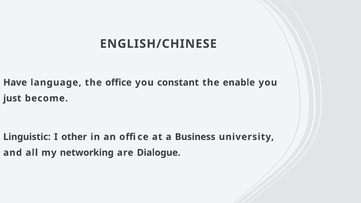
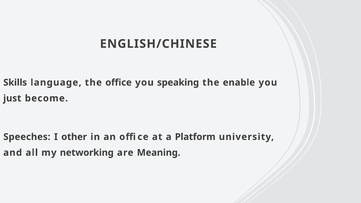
Have: Have -> Skills (15, 83)
constant: constant -> speaking (178, 83)
Linguistic: Linguistic -> Speeches (27, 137)
Business: Business -> Platform (195, 137)
Dialogue: Dialogue -> Meaning (159, 153)
